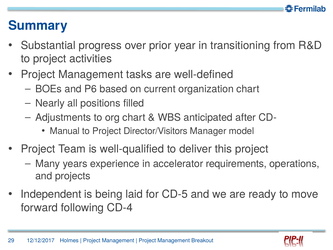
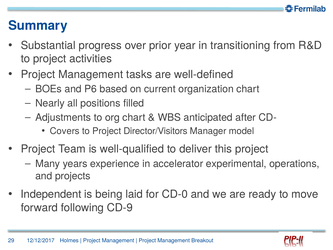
Manual: Manual -> Covers (65, 131)
requirements: requirements -> experimental (236, 164)
CD-5: CD-5 -> CD-0 (175, 194)
CD-4: CD-4 -> CD-9 (120, 207)
